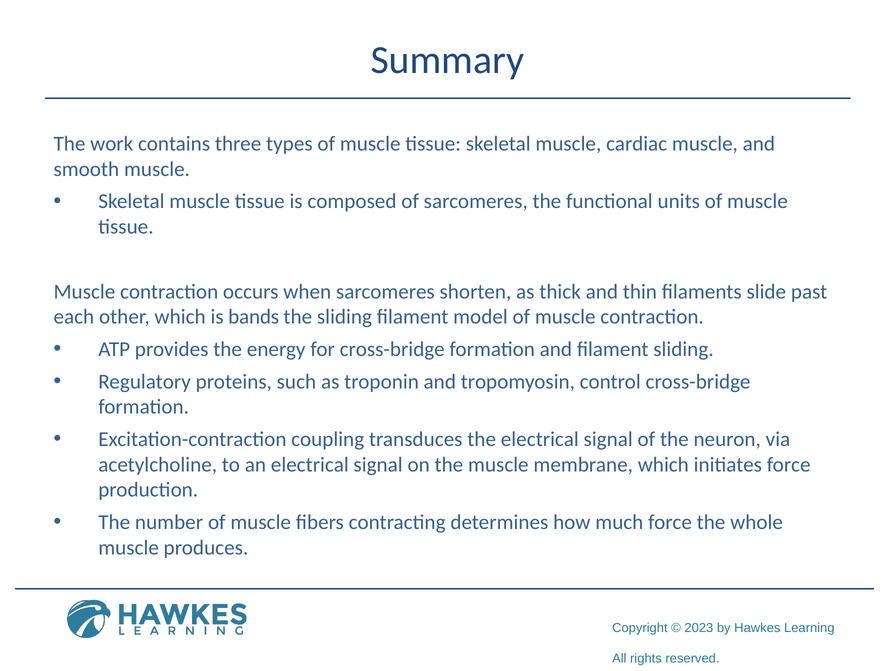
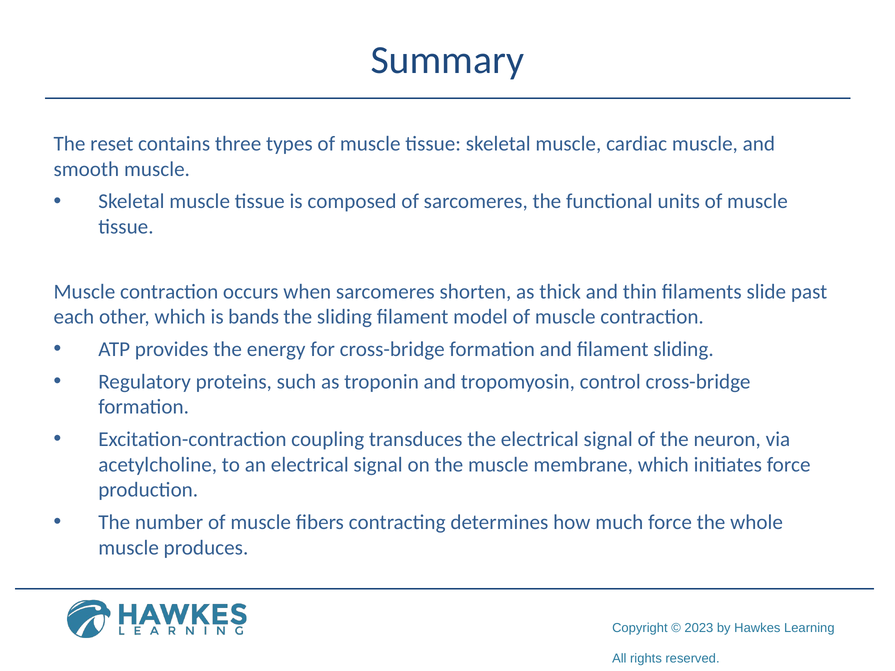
work: work -> reset (112, 144)
